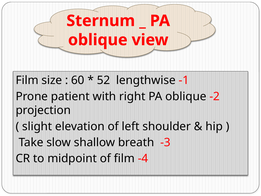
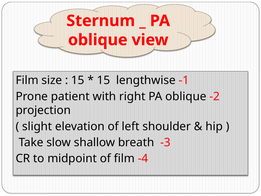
60: 60 -> 15 (78, 80)
52: 52 -> 15 (104, 80)
